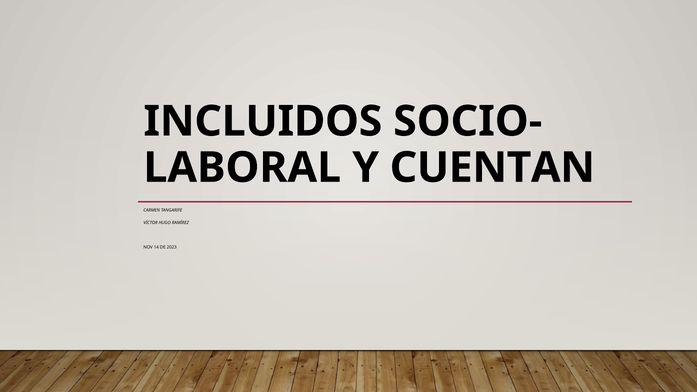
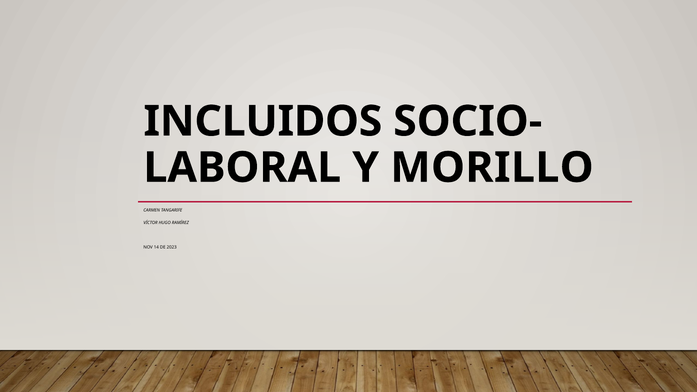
CUENTAN: CUENTAN -> MORILLO (492, 168)
